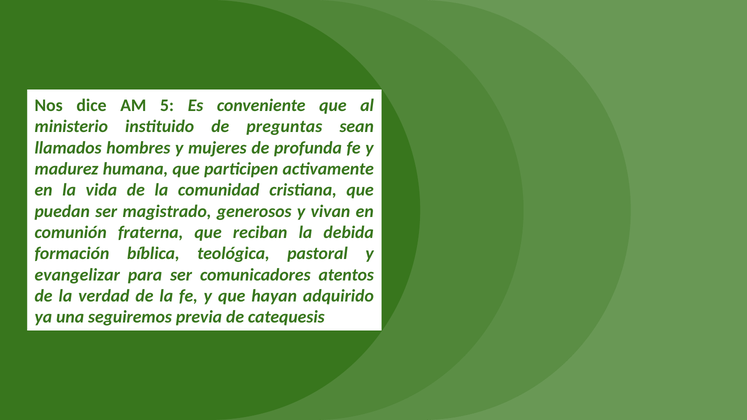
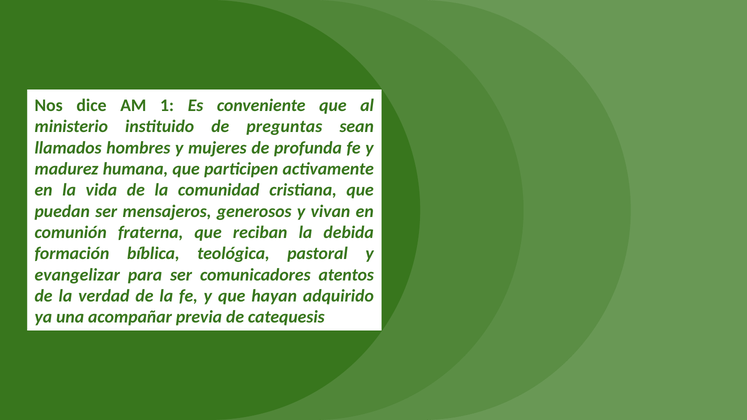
5: 5 -> 1 (167, 105)
magistrado: magistrado -> mensajeros (167, 211)
seguiremos: seguiremos -> acompañar (130, 317)
